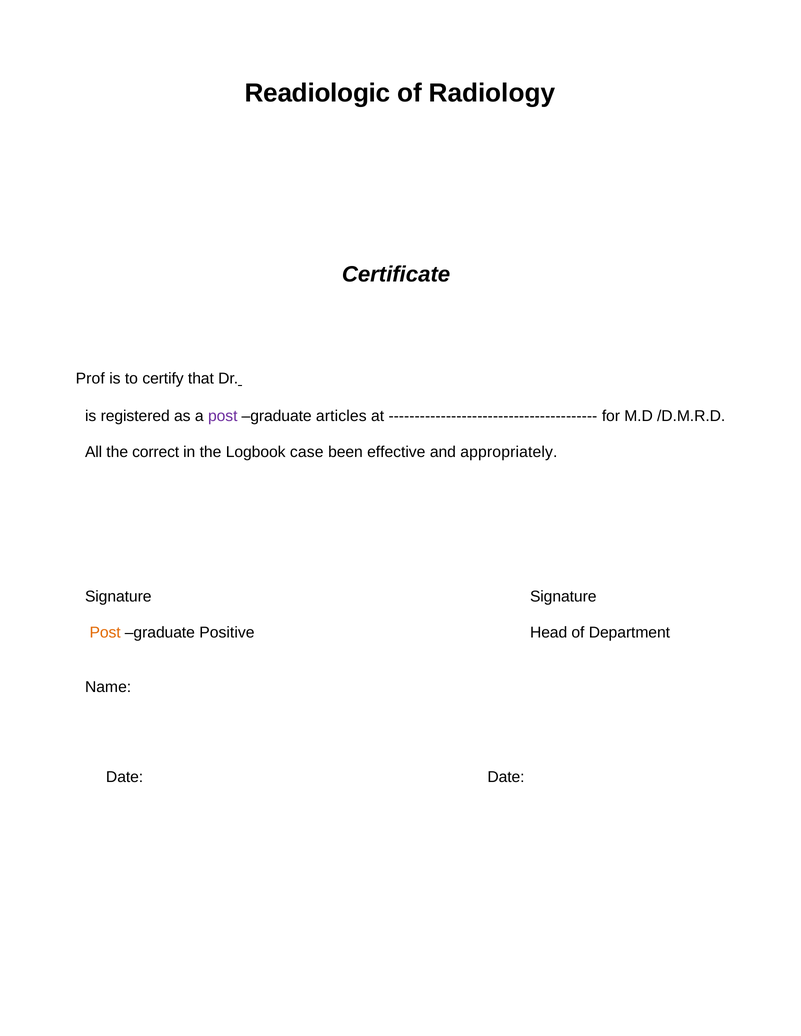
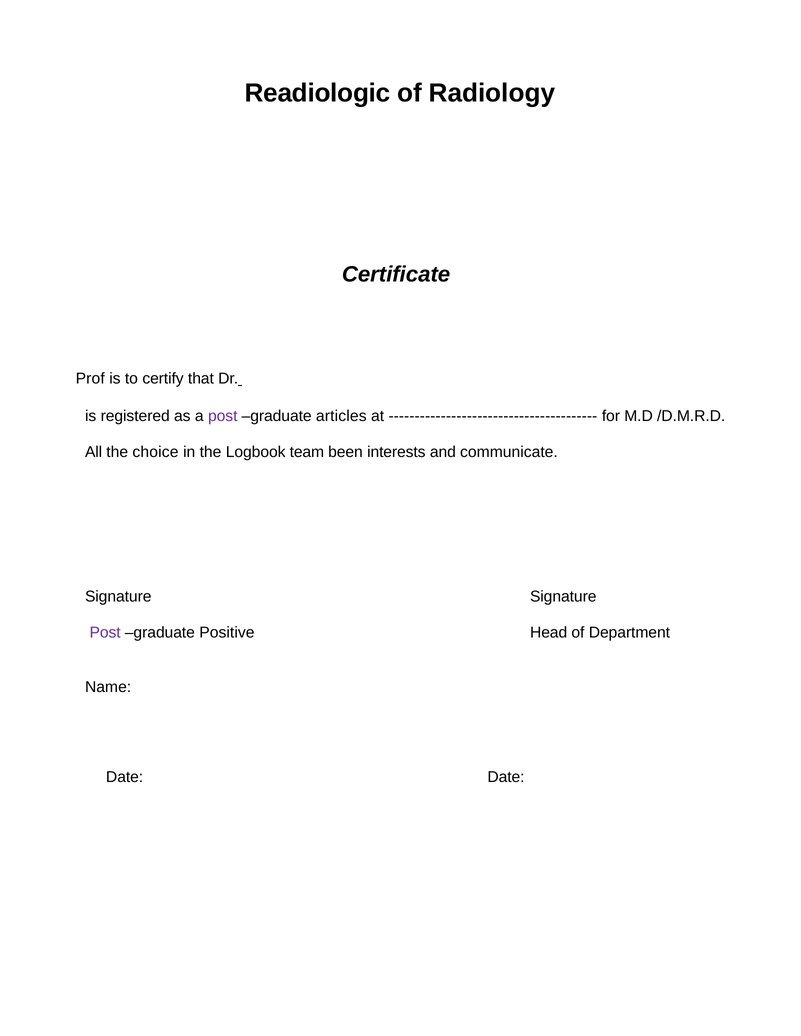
correct: correct -> choice (156, 452)
case: case -> team (307, 452)
effective: effective -> interests (396, 452)
appropriately: appropriately -> communicate (509, 452)
Post colour: orange -> purple (105, 633)
